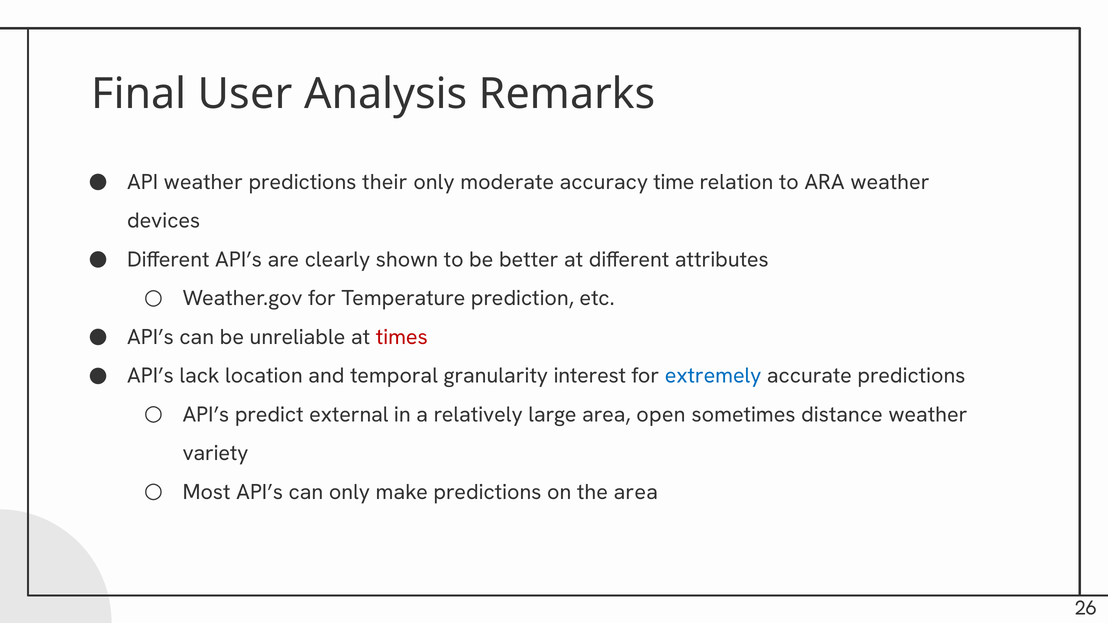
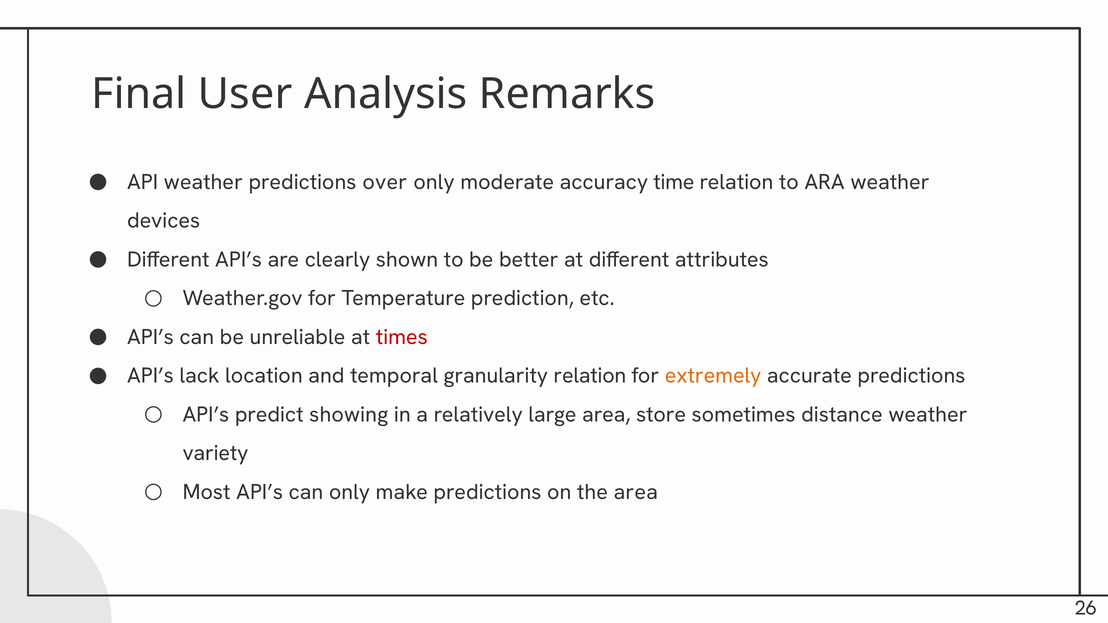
their: their -> over (385, 182)
granularity interest: interest -> relation (590, 376)
extremely colour: blue -> orange (713, 376)
external: external -> showing (349, 415)
open: open -> store (661, 415)
